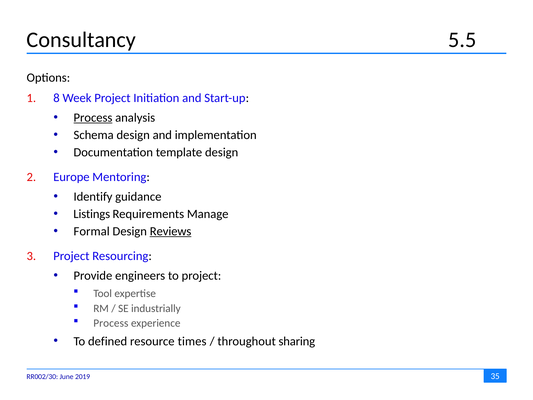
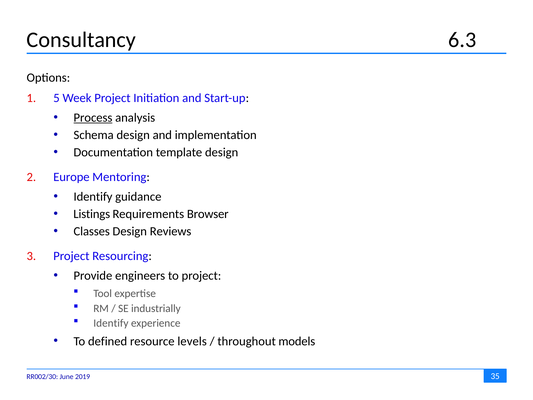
5.5: 5.5 -> 6.3 (462, 40)
8: 8 -> 5 (56, 98)
Manage: Manage -> Browser (208, 214)
Formal: Formal -> Classes (92, 231)
Reviews underline: present -> none (171, 231)
Process: Process -> Identify (111, 323)
times: times -> levels (192, 341)
sharing: sharing -> models (297, 341)
